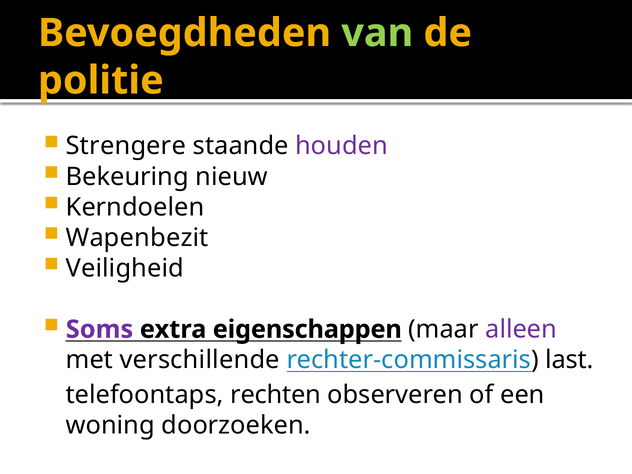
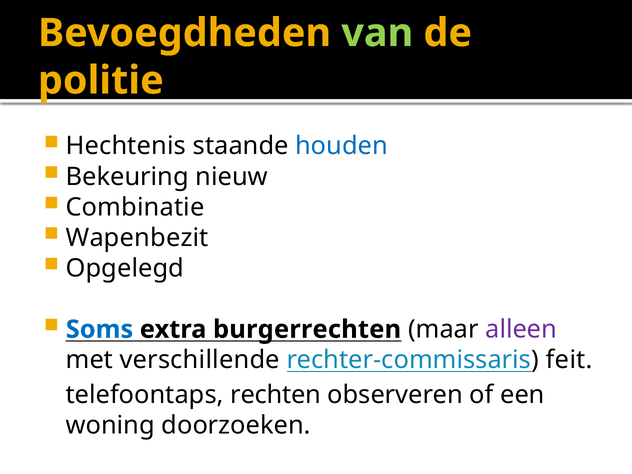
Strengere: Strengere -> Hechtenis (126, 146)
houden colour: purple -> blue (342, 146)
Kerndoelen: Kerndoelen -> Combinatie (135, 207)
Veiligheid: Veiligheid -> Opgelegd (125, 268)
Soms colour: purple -> blue (99, 329)
eigenschappen: eigenschappen -> burgerrechten (307, 329)
last: last -> feit (569, 360)
